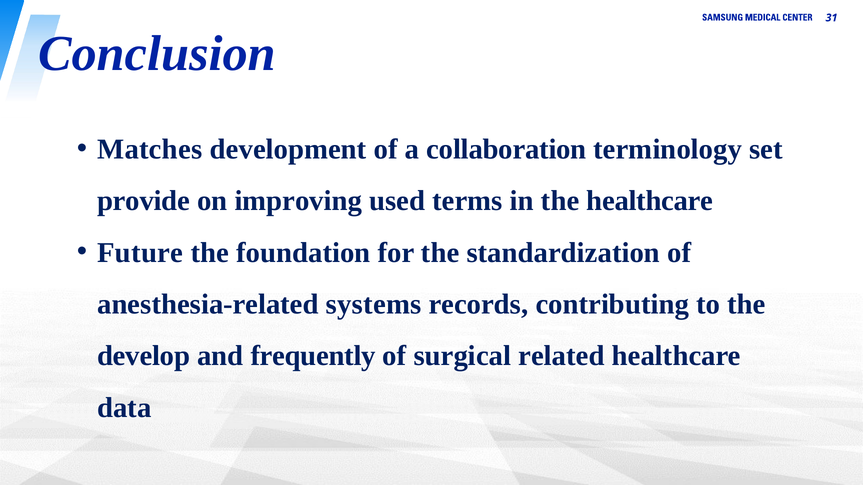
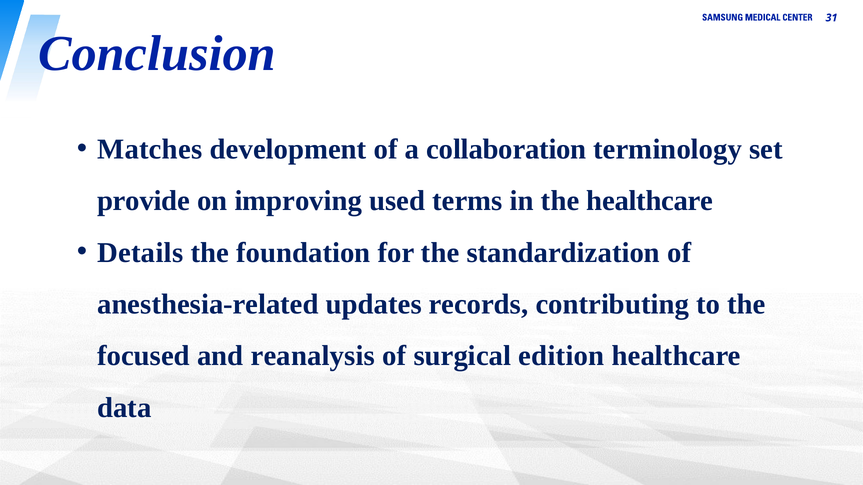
Future: Future -> Details (140, 253)
systems: systems -> updates (374, 305)
develop: develop -> focused (144, 356)
frequently: frequently -> reanalysis (313, 356)
related: related -> edition (561, 356)
